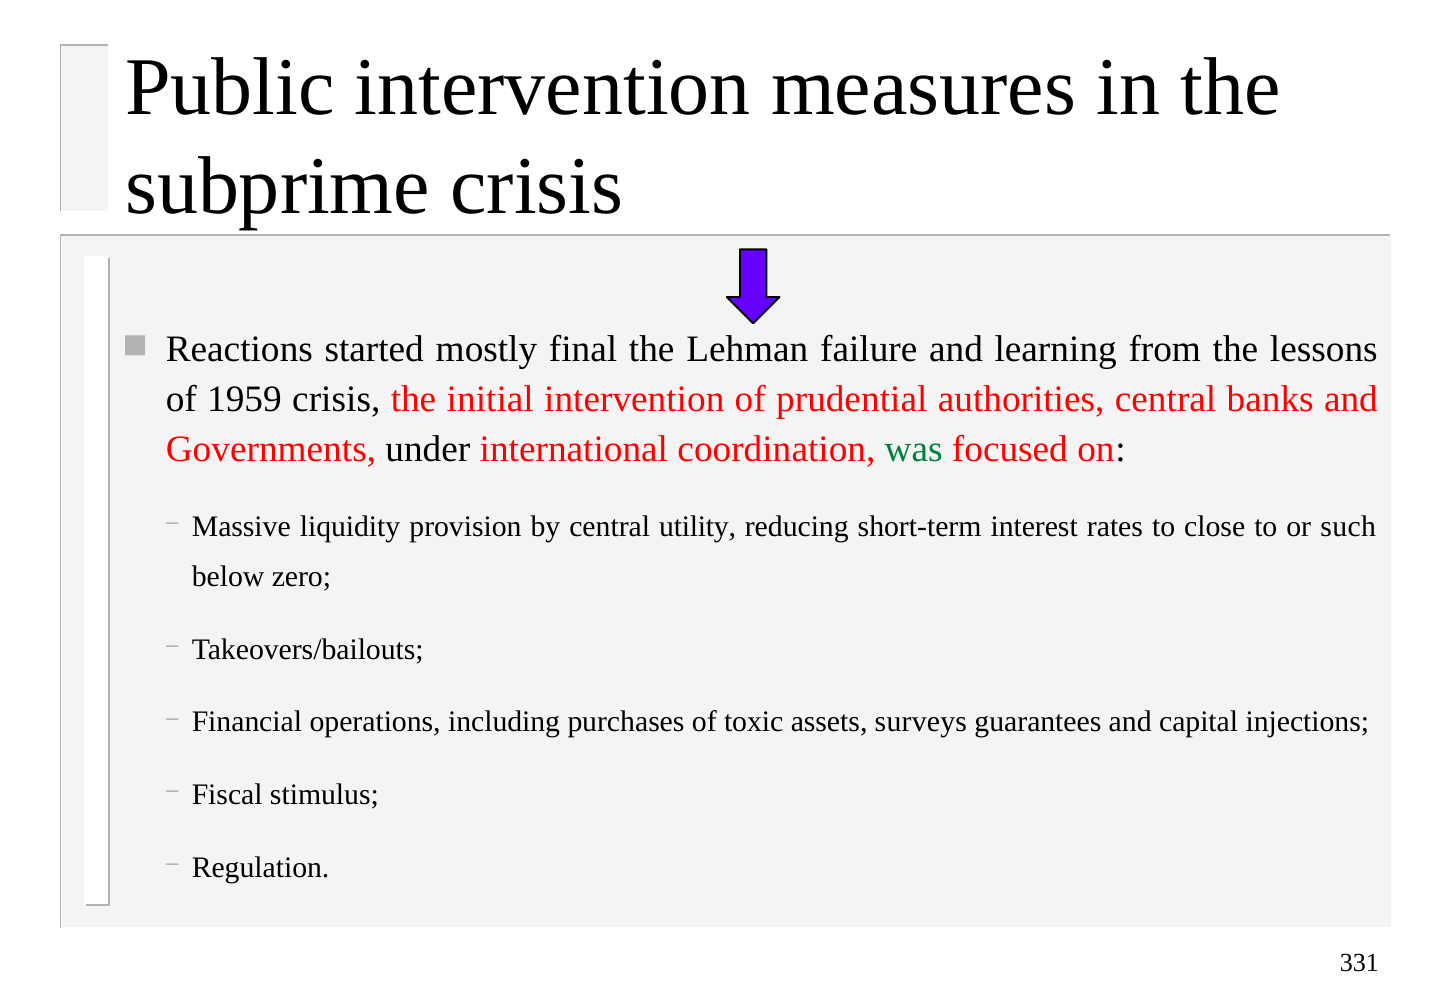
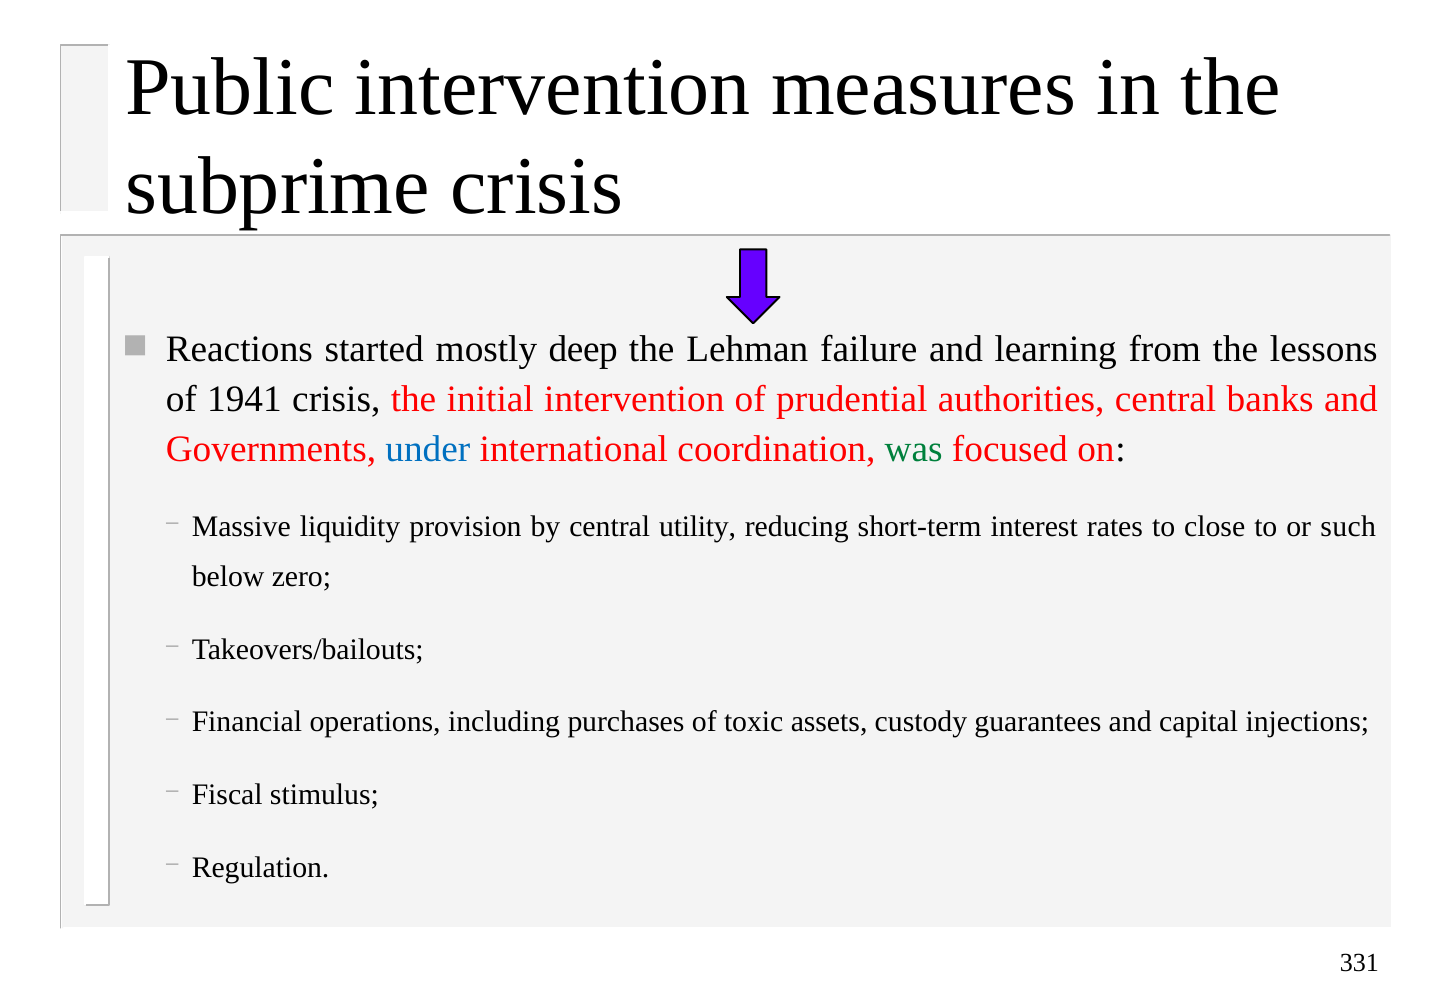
final: final -> deep (583, 349)
1959: 1959 -> 1941 (244, 399)
under colour: black -> blue (428, 450)
surveys: surveys -> custody (921, 722)
